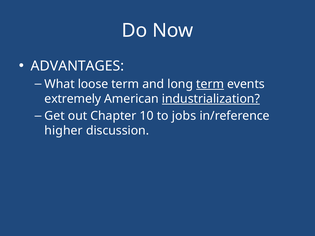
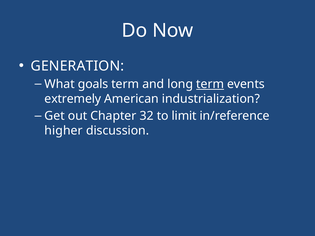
ADVANTAGES: ADVANTAGES -> GENERATION (77, 66)
loose: loose -> goals (93, 84)
industrialization underline: present -> none (211, 99)
10: 10 -> 32 (147, 116)
jobs: jobs -> limit (184, 116)
